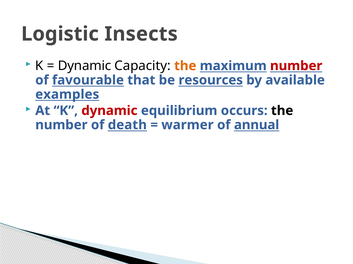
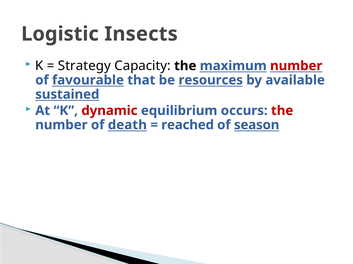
Dynamic: Dynamic -> Strategy (84, 66)
the colour: orange -> black (185, 66)
examples: examples -> sustained (67, 95)
the colour: black -> red (282, 111)
warmer: warmer -> reached (188, 125)
annual: annual -> season (257, 125)
